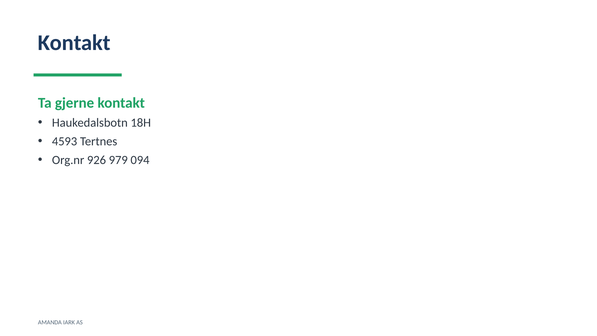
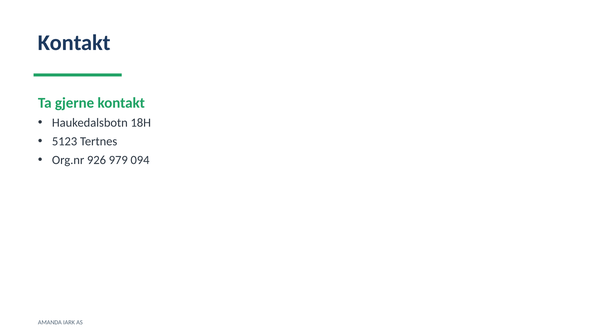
4593: 4593 -> 5123 (65, 141)
